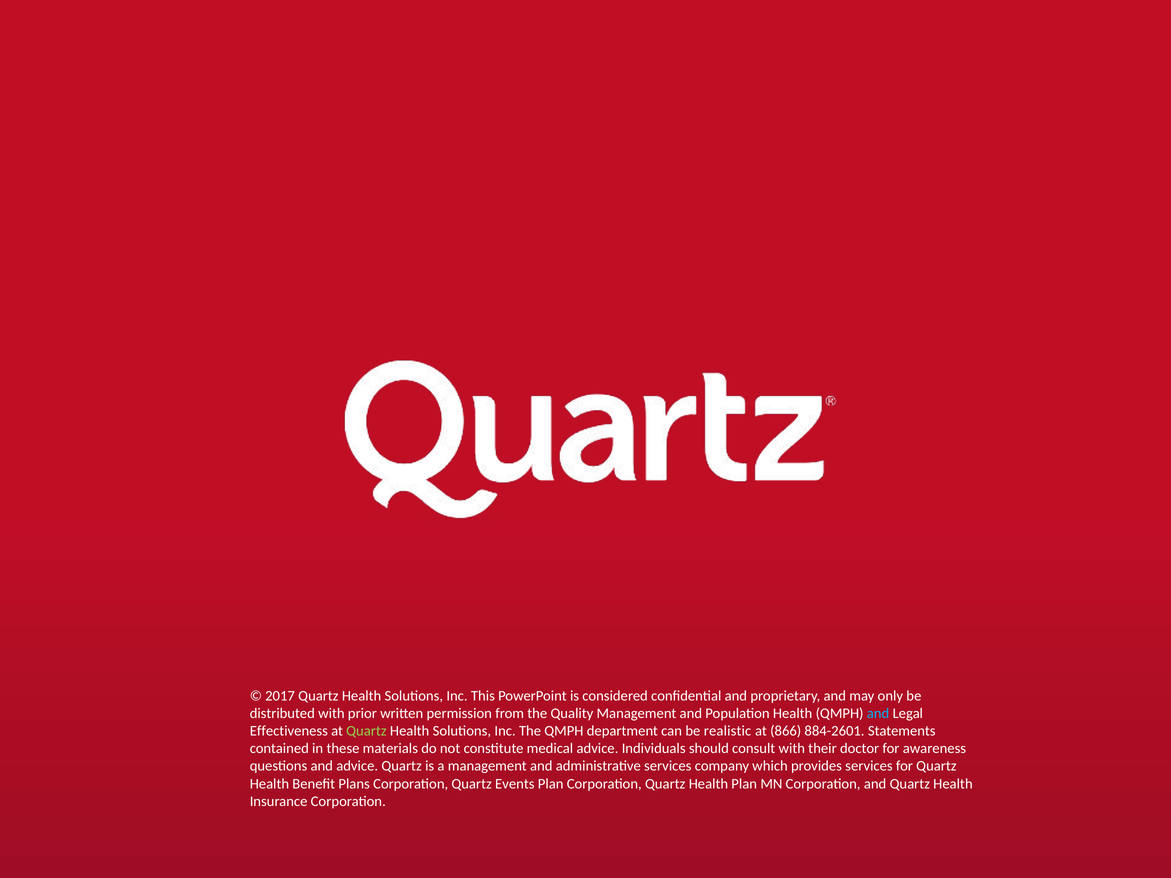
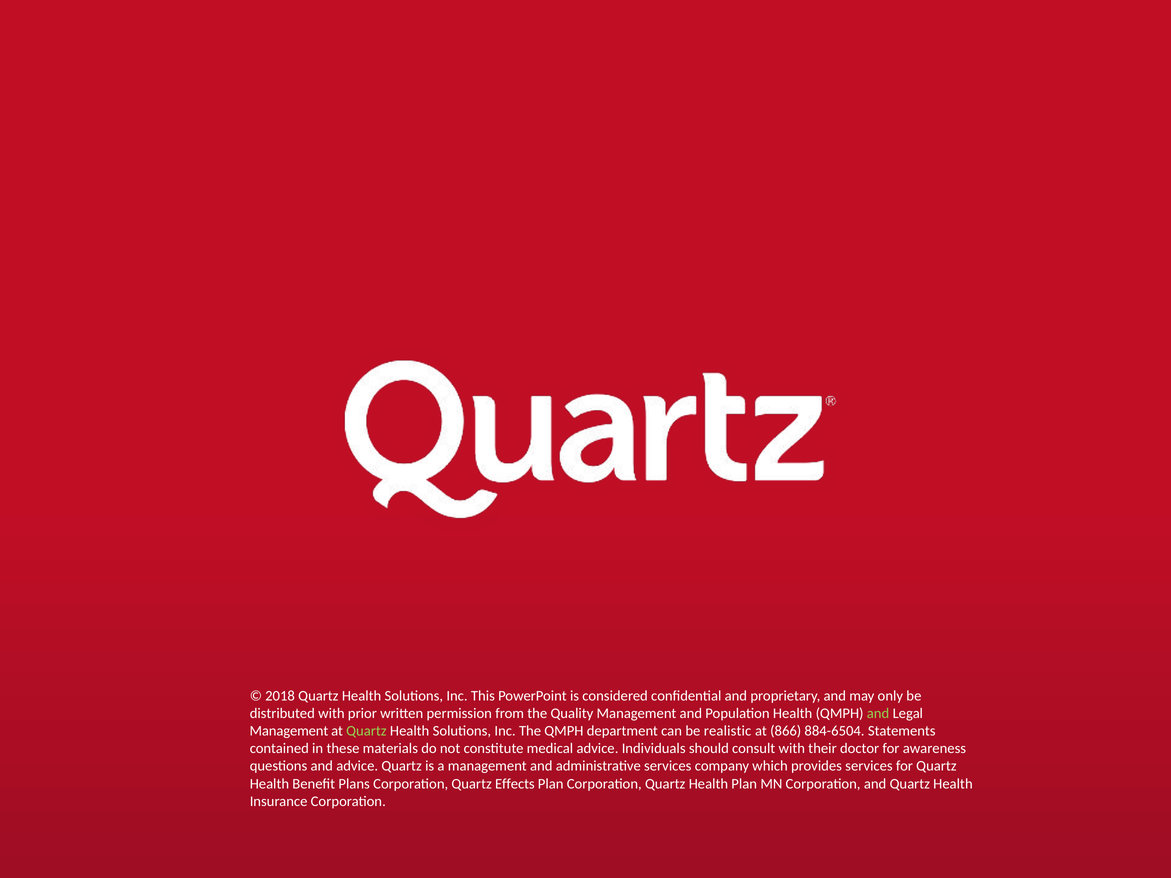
2017: 2017 -> 2018 (280, 696)
and colour: light blue -> light green (878, 714)
Effectiveness: Effectiveness -> Management (289, 731)
884-2601: 884-2601 -> 884-6504 (835, 731)
Events: Events -> Effects (515, 784)
